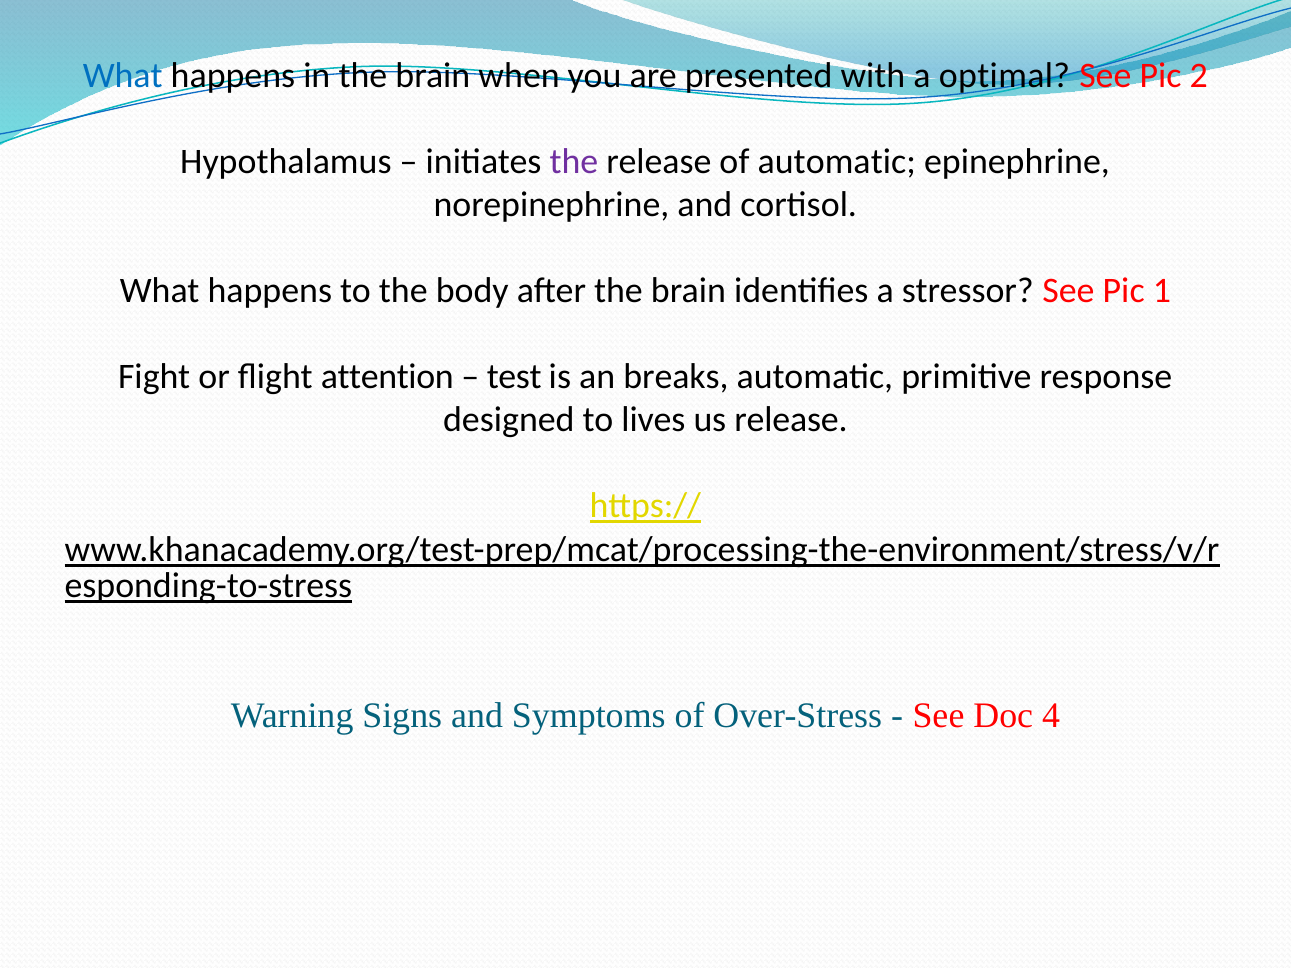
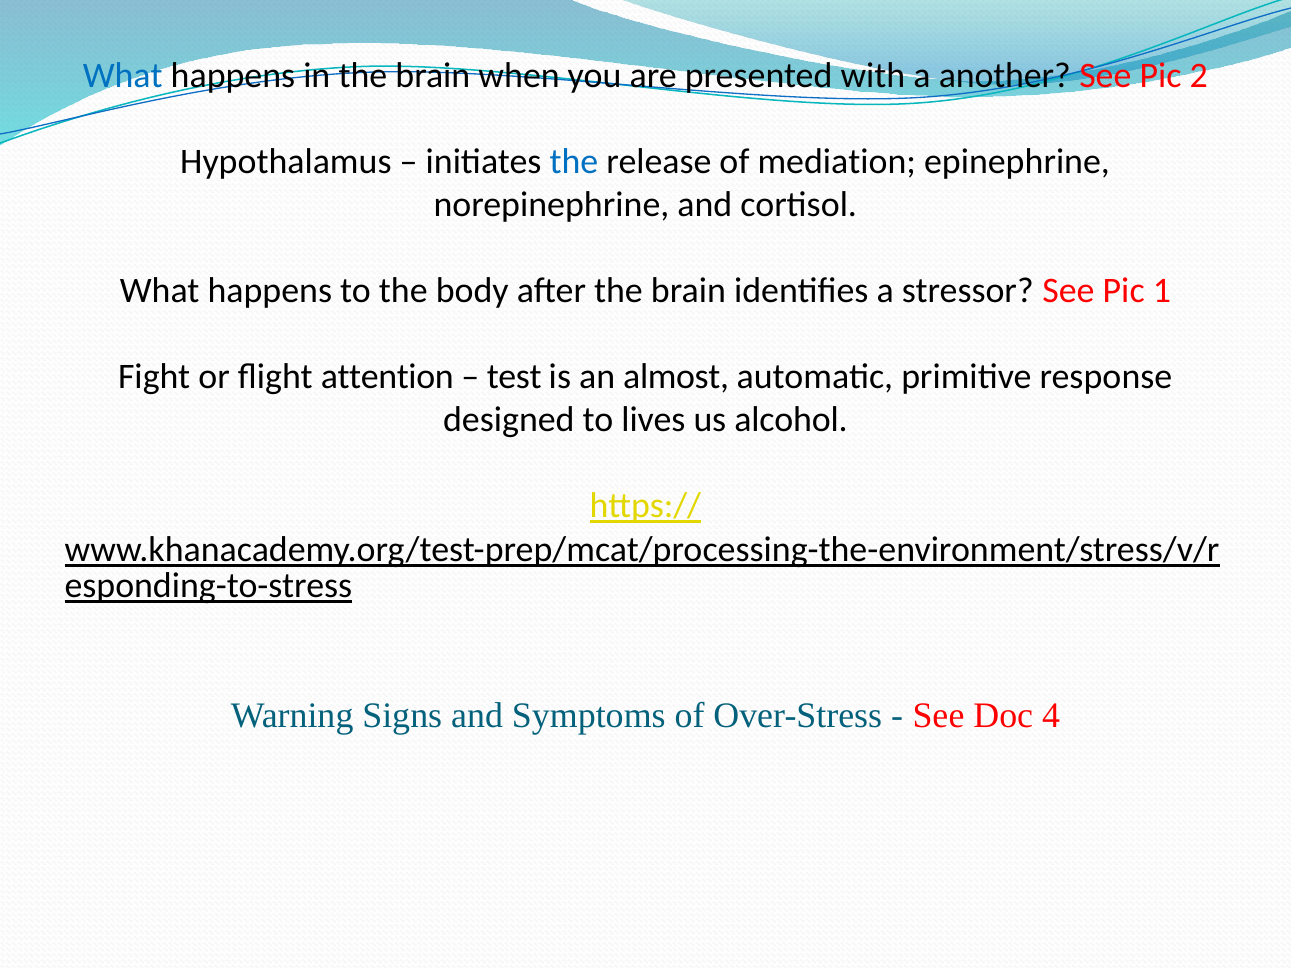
optimal: optimal -> another (1005, 76)
the colour: purple -> blue (574, 162)
of automatic: automatic -> mediation (837, 162)
breaks: breaks -> almost (676, 377)
us release: release -> alcohol (791, 420)
